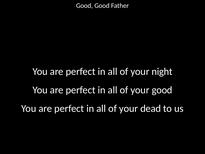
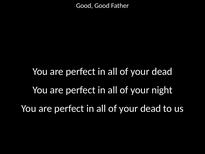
night: night -> dead (162, 71)
your good: good -> night (162, 90)
